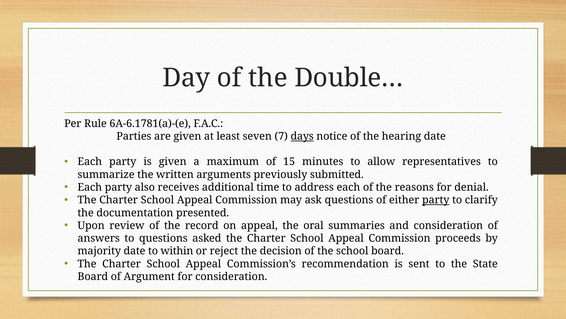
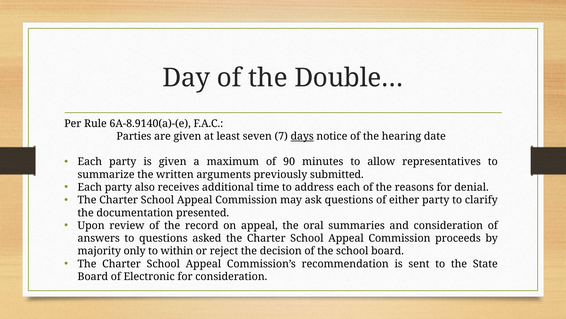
6A-6.1781(a)-(e: 6A-6.1781(a)-(e -> 6A-8.9140(a)-(e (150, 123)
15: 15 -> 90 (289, 162)
party underline: present -> none (436, 200)
majority date: date -> only (135, 251)
Argument: Argument -> Electronic (149, 276)
